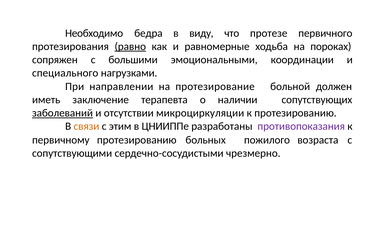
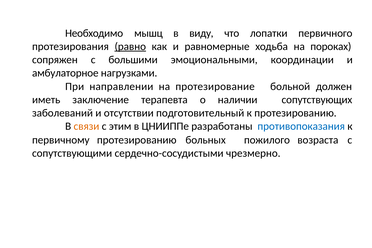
бедра: бедра -> мышц (148, 33)
протезе: протезе -> лопатки (269, 33)
специального: специального -> амбулаторное (65, 73)
заболеваний underline: present -> none (62, 113)
микроциркуляции: микроциркуляции -> подготовительный (200, 113)
противопоказания colour: purple -> blue (301, 126)
